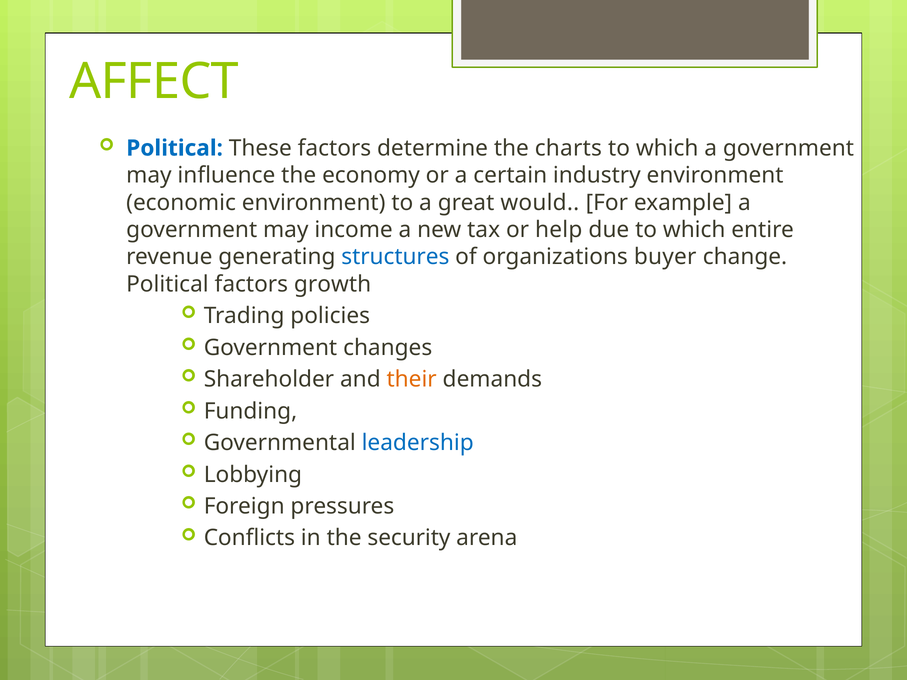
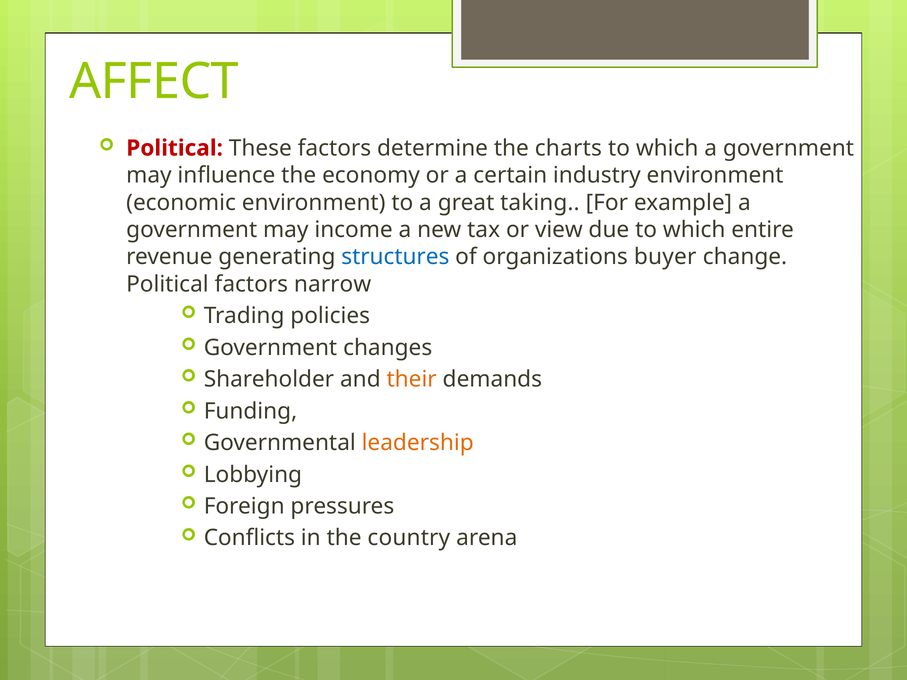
Political colour: blue -> red (175, 148)
would: would -> taking (540, 203)
help: help -> view (559, 230)
growth: growth -> narrow (333, 284)
leadership colour: blue -> orange (418, 443)
security: security -> country (409, 538)
